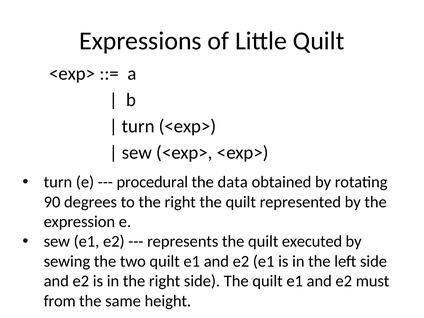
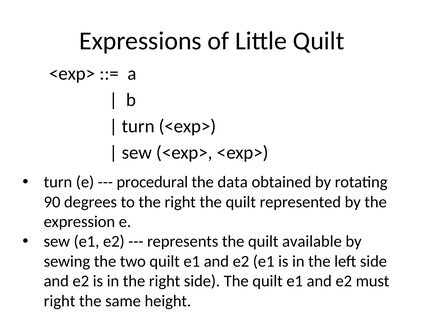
executed: executed -> available (312, 242)
from: from -> right (60, 301)
